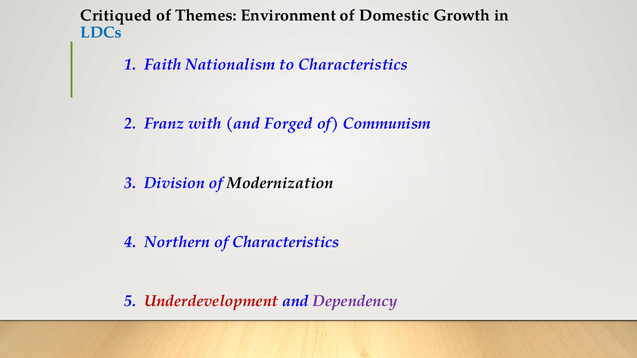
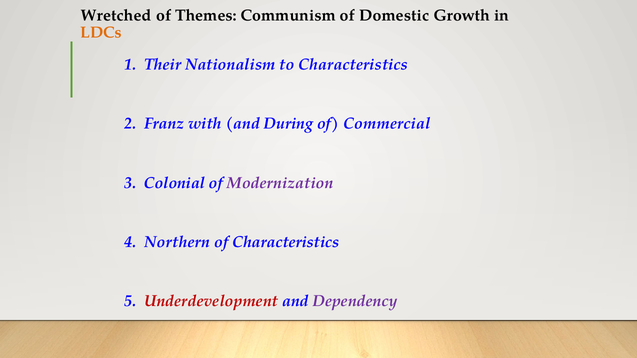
Critiqued: Critiqued -> Wretched (116, 15)
Environment: Environment -> Communism (288, 15)
LDCs colour: blue -> orange (101, 33)
Faith: Faith -> Their (163, 65)
Forged: Forged -> During (289, 124)
Communism: Communism -> Commercial (387, 124)
Division: Division -> Colonial (175, 183)
Modernization colour: black -> purple (280, 183)
